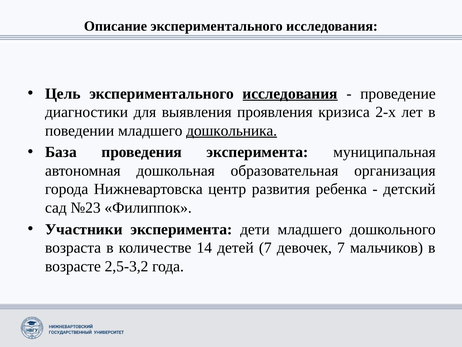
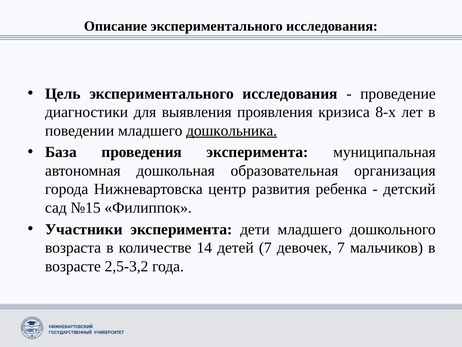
исследования underline: present -> none (290, 93)
2-х: 2-х -> 8-х (386, 112)
№23: №23 -> №15 (86, 207)
